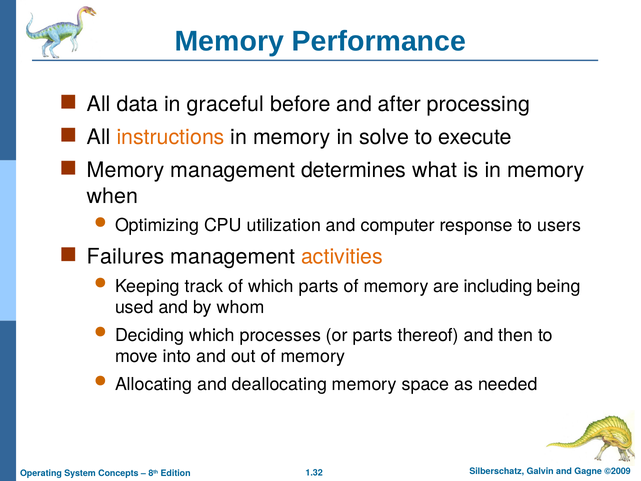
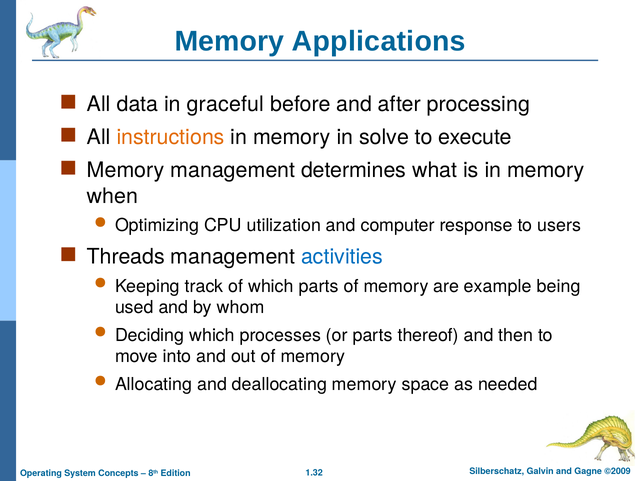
Performance: Performance -> Applications (379, 42)
Failures: Failures -> Threads (126, 257)
activities colour: orange -> blue (342, 257)
including: including -> example (498, 286)
